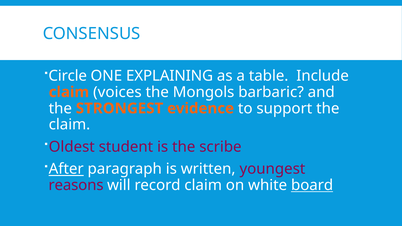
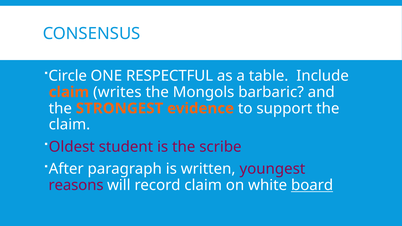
EXPLAINING: EXPLAINING -> RESPECTFUL (170, 76)
voices: voices -> writes (117, 92)
After underline: present -> none (66, 169)
